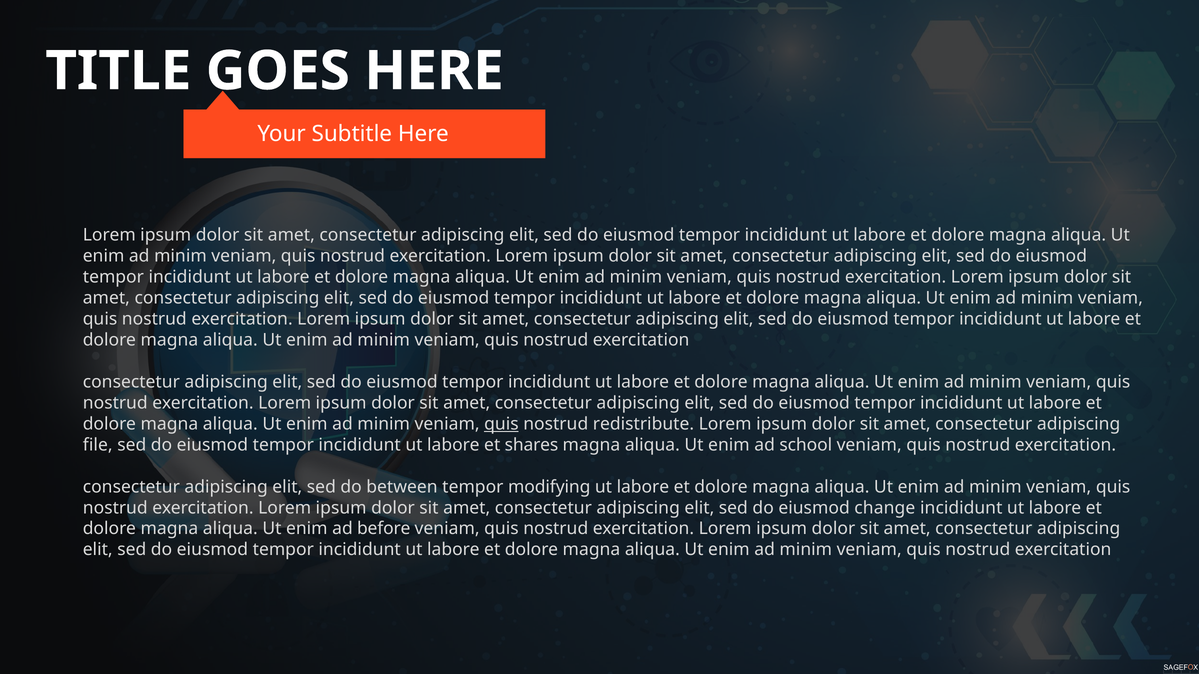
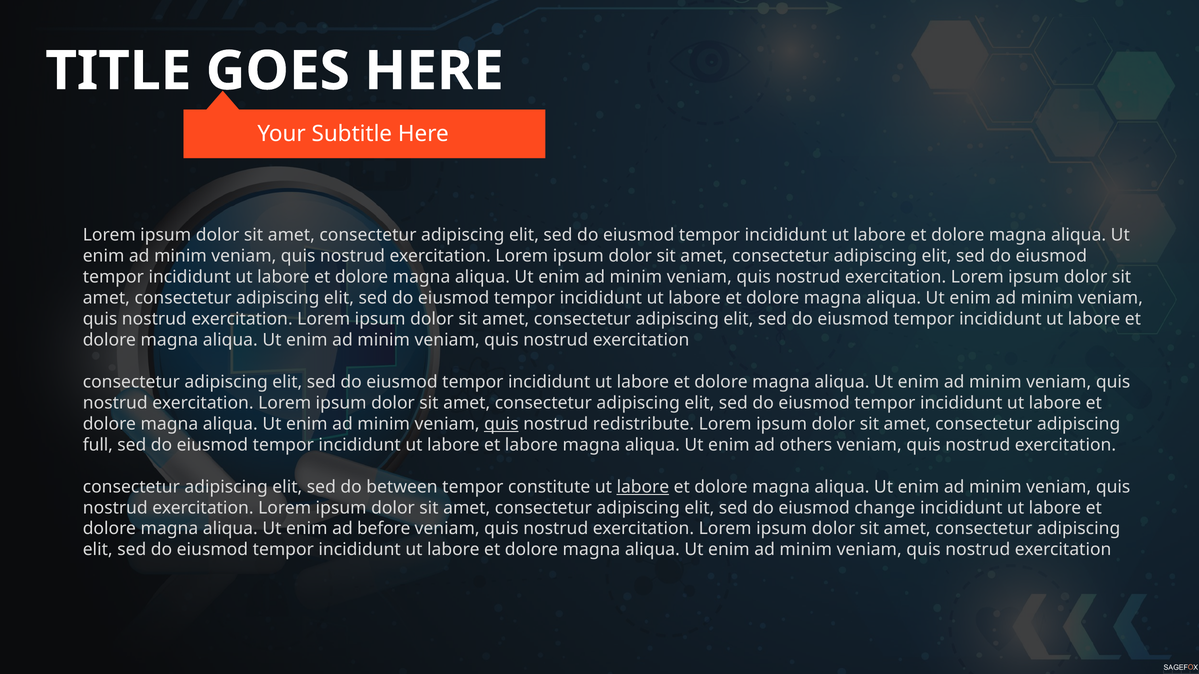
file: file -> full (98, 445)
et shares: shares -> labore (531, 445)
school: school -> others (806, 445)
modifying: modifying -> constitute (549, 487)
labore underline: none -> present (643, 487)
